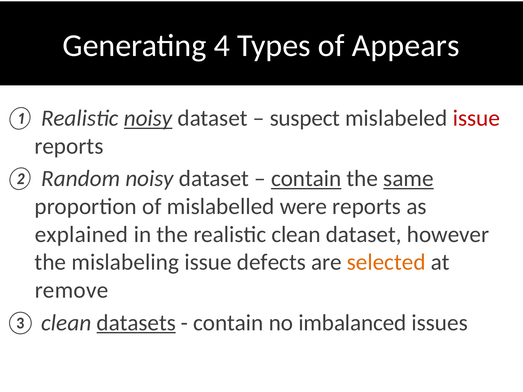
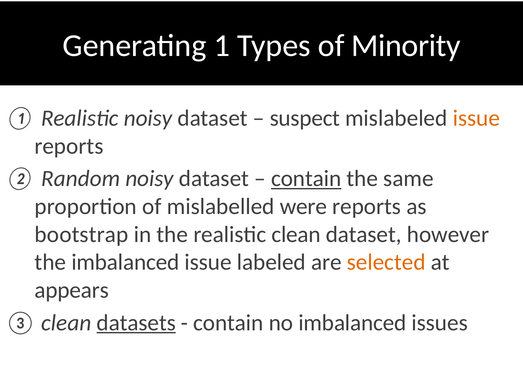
4: 4 -> 1 (222, 46)
Appears: Appears -> Minority (406, 46)
noisy underline: present -> none (148, 118)
issue colour: red -> orange (476, 118)
same underline: present -> none (408, 179)
explained: explained -> bootstrap (82, 235)
the mislabeling: mislabeling -> imbalanced (125, 262)
defects: defects -> labeled (271, 262)
remove: remove -> appears (72, 290)
